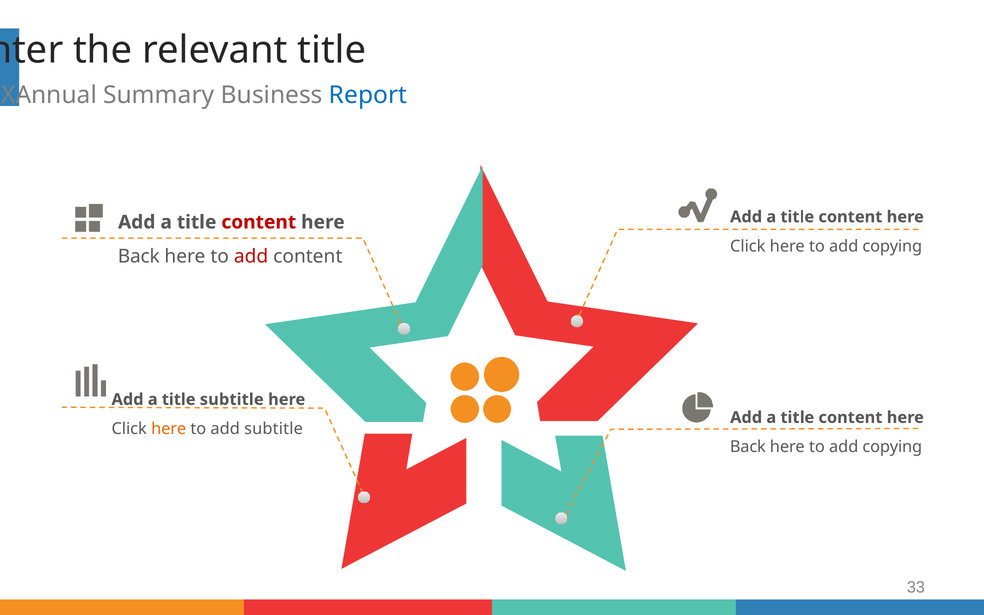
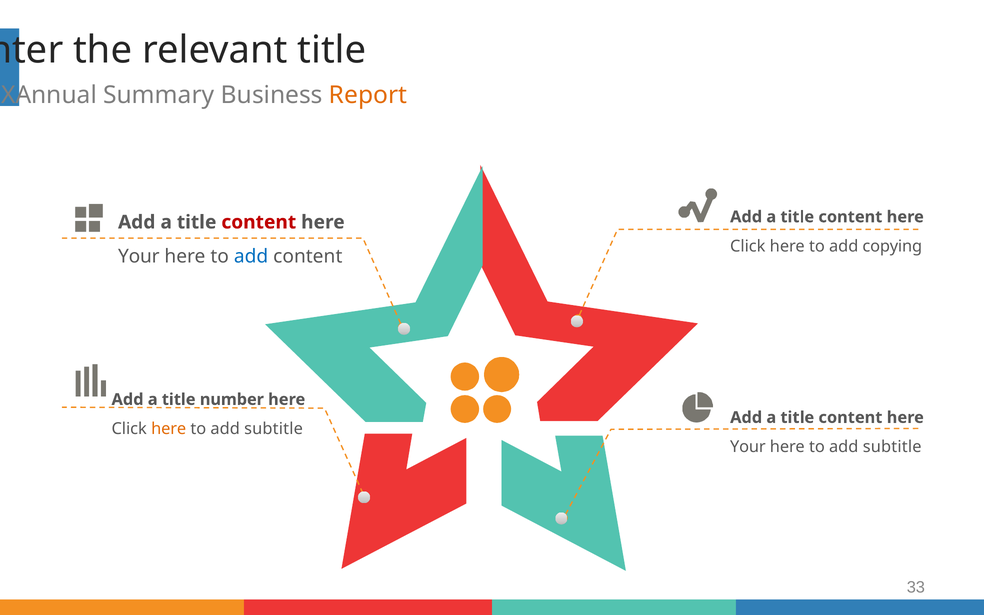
Report colour: blue -> orange (368, 95)
Back: Back -> Your (139, 257)
add colour: red -> blue (251, 257)
title subtitle: subtitle -> number (232, 400)
Back: Back -> Your (748, 447)
copying: copying -> subtitle (892, 447)
